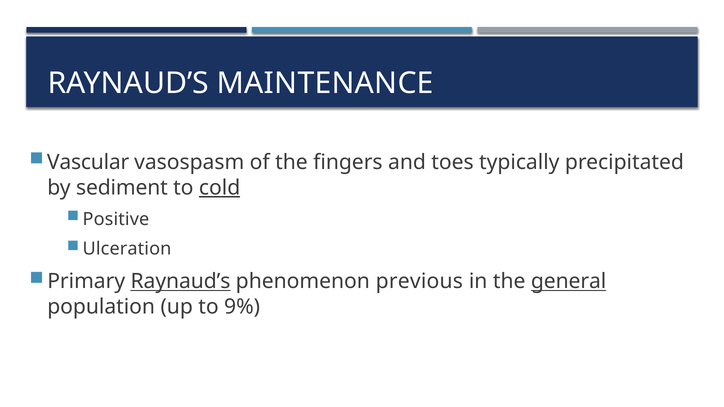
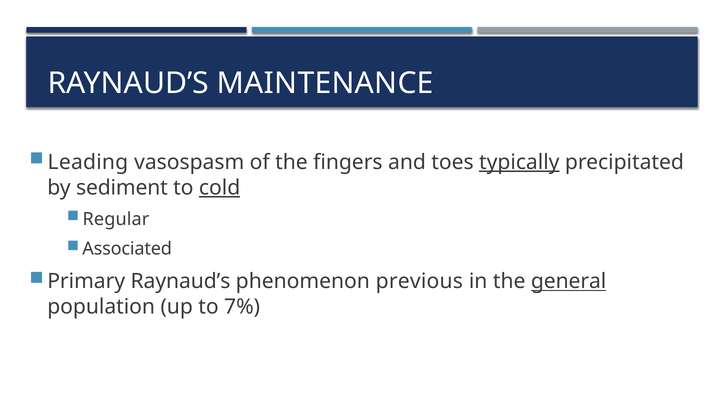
Vascular: Vascular -> Leading (88, 162)
typically underline: none -> present (519, 162)
Positive: Positive -> Regular (116, 219)
Ulceration: Ulceration -> Associated (127, 249)
Raynaud’s underline: present -> none (180, 282)
9%: 9% -> 7% (242, 307)
